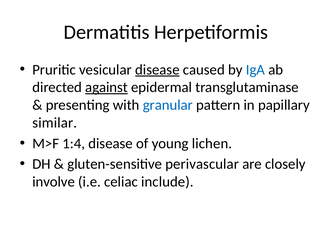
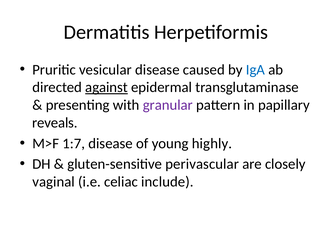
disease underline: present -> none (157, 70)
granular colour: blue -> purple (168, 105)
similar: similar -> reveals (55, 123)
1:4: 1:4 -> 1:7 (74, 143)
lichen: lichen -> highly (212, 143)
involve: involve -> vaginal (54, 182)
